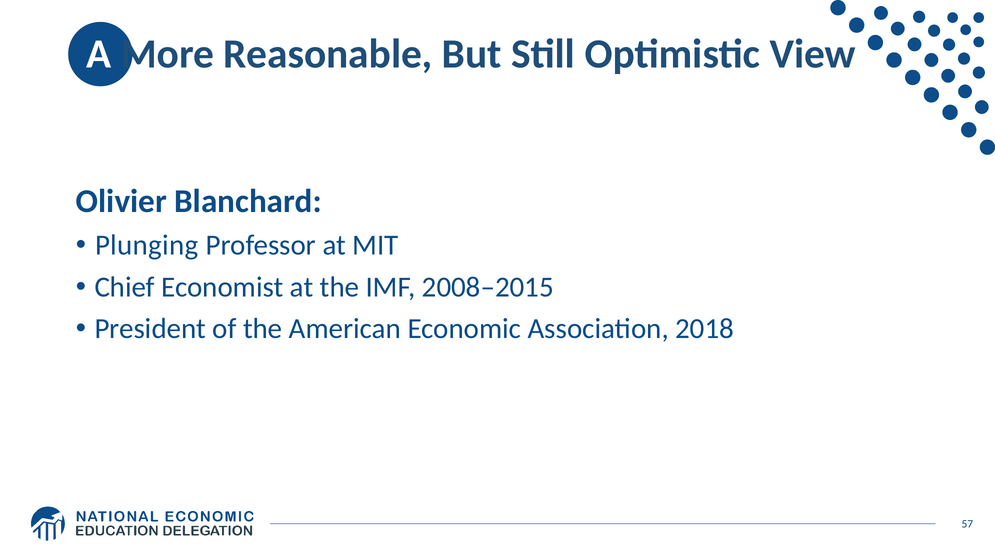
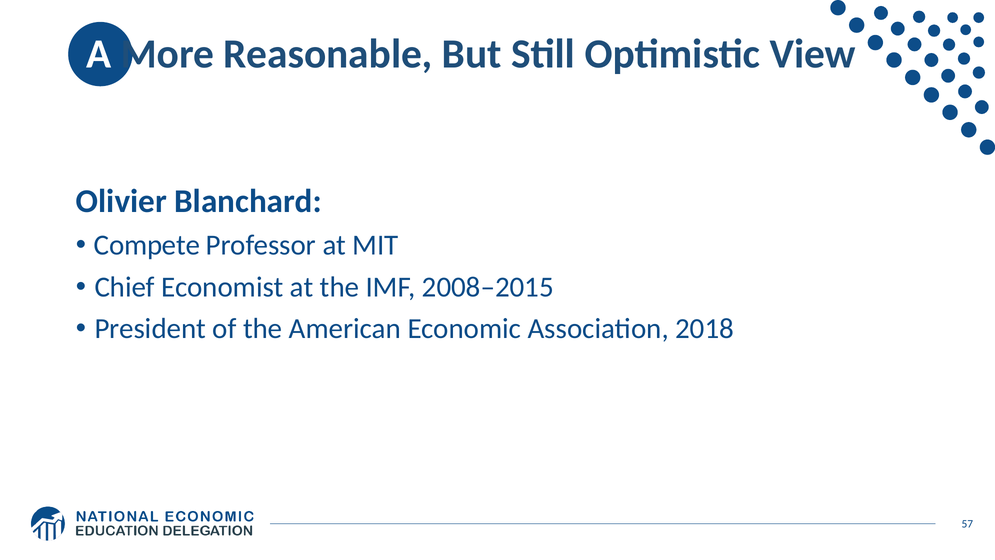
Plunging: Plunging -> Compete (147, 245)
